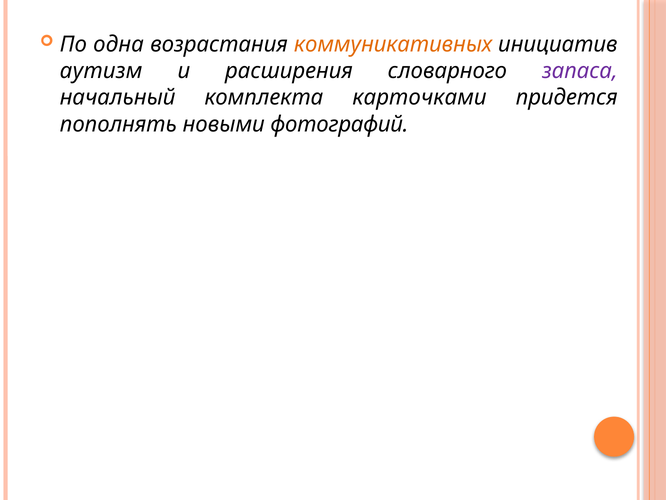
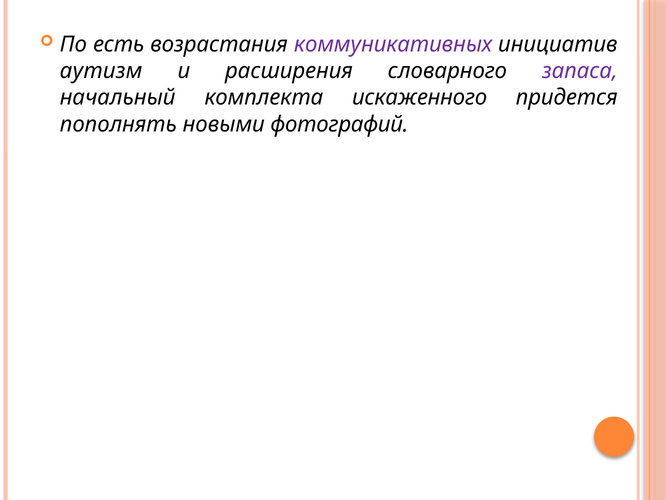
одна: одна -> есть (119, 44)
коммуникативных colour: orange -> purple (393, 44)
карточками: карточками -> искаженного (420, 98)
